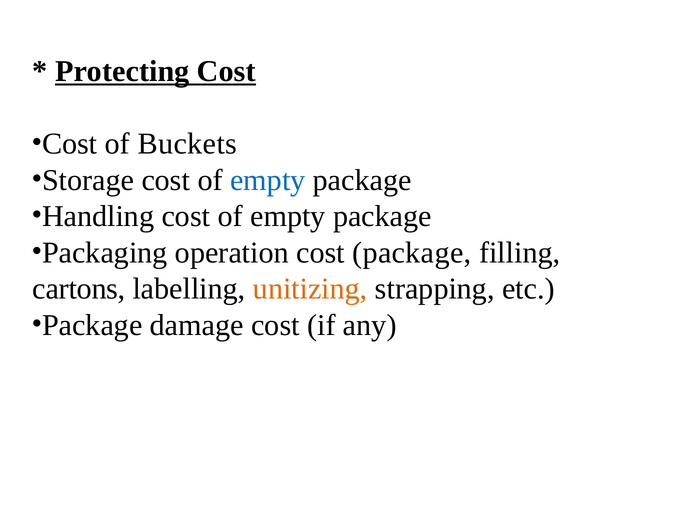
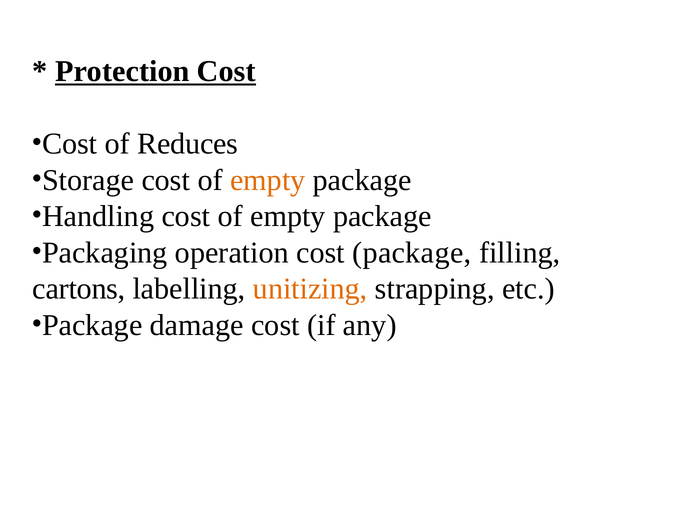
Protecting: Protecting -> Protection (122, 71)
Buckets: Buckets -> Reduces (188, 144)
empty colour: blue -> orange (268, 180)
